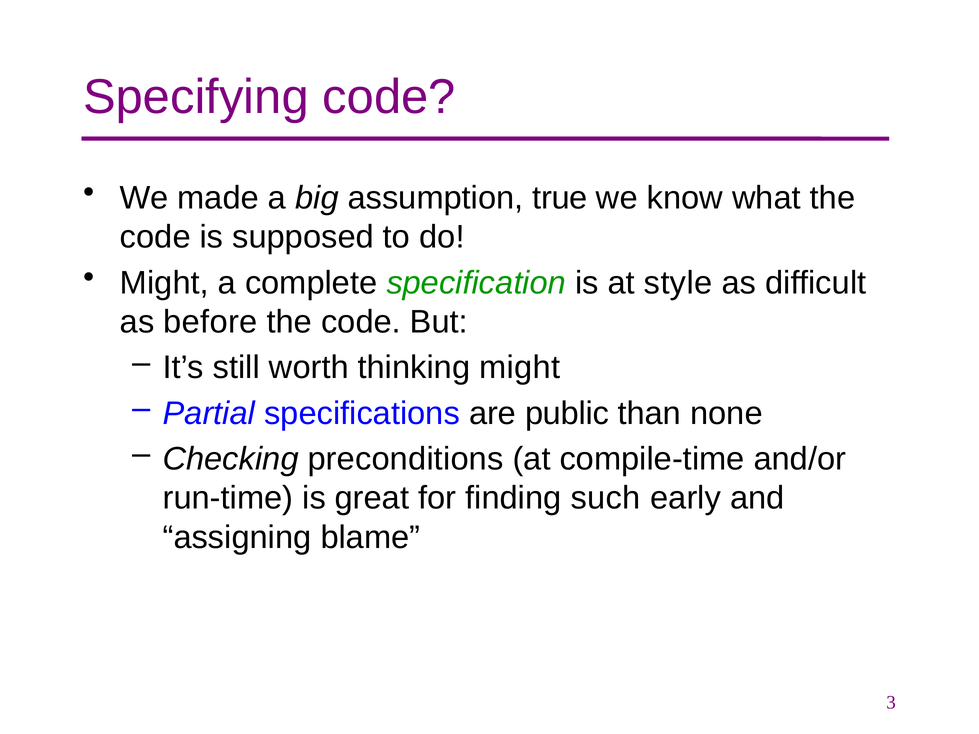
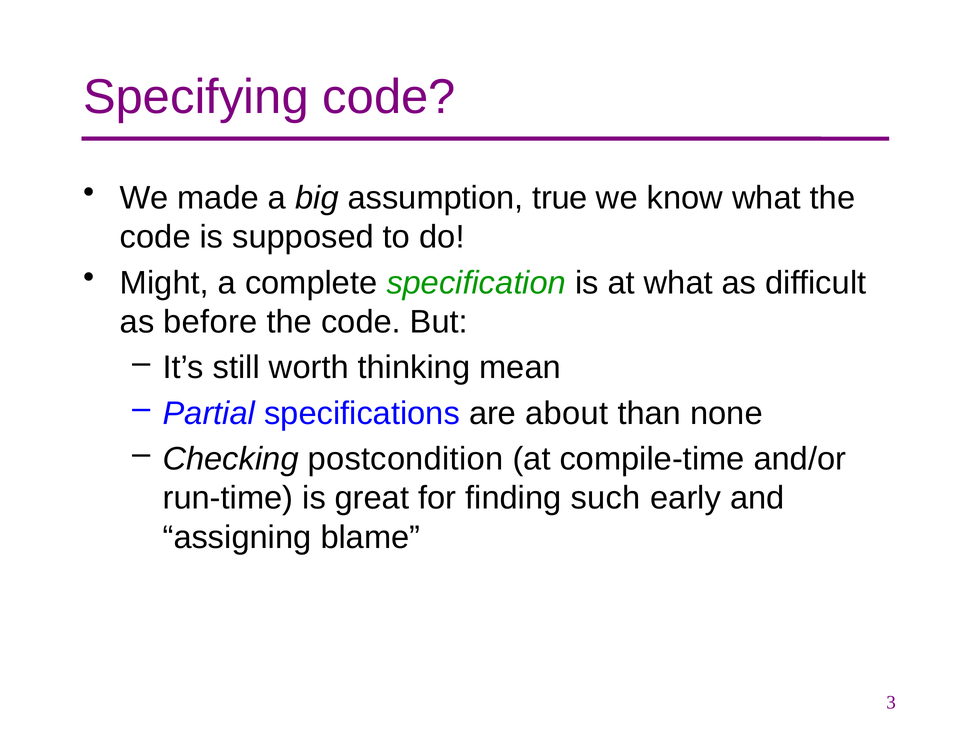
at style: style -> what (678, 283)
thinking might: might -> mean (520, 368)
public: public -> about (567, 413)
preconditions: preconditions -> postcondition (405, 459)
